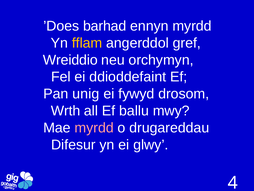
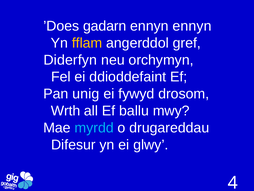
barhad: barhad -> gadarn (105, 26)
ennyn myrdd: myrdd -> ennyn (192, 26)
Wreiddio: Wreiddio -> Diderfyn (70, 60)
myrdd colour: pink -> light blue (94, 128)
